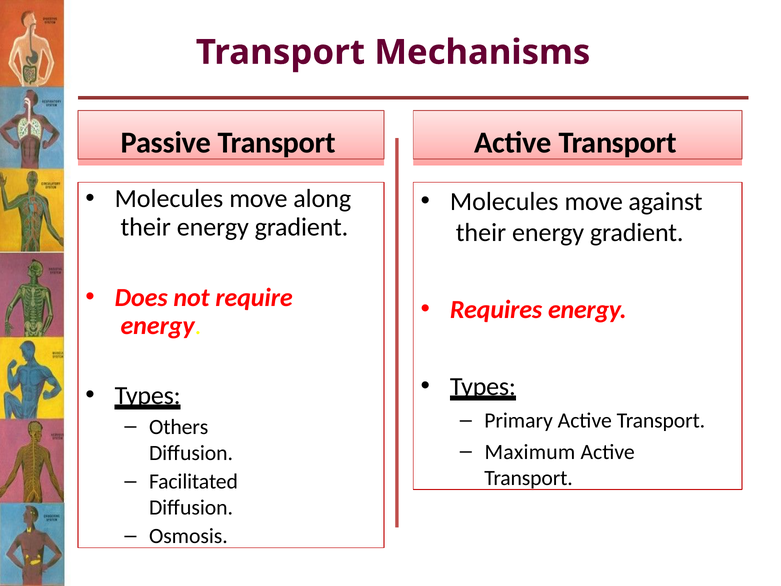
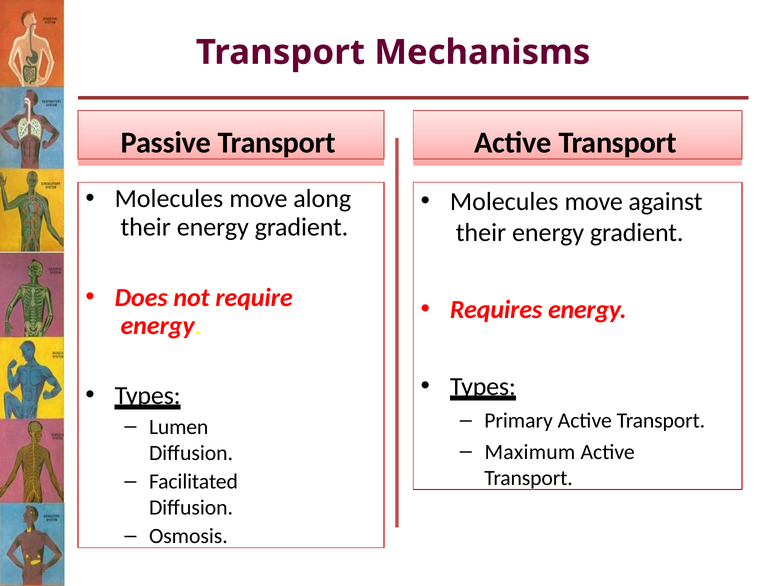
Others: Others -> Lumen (179, 427)
